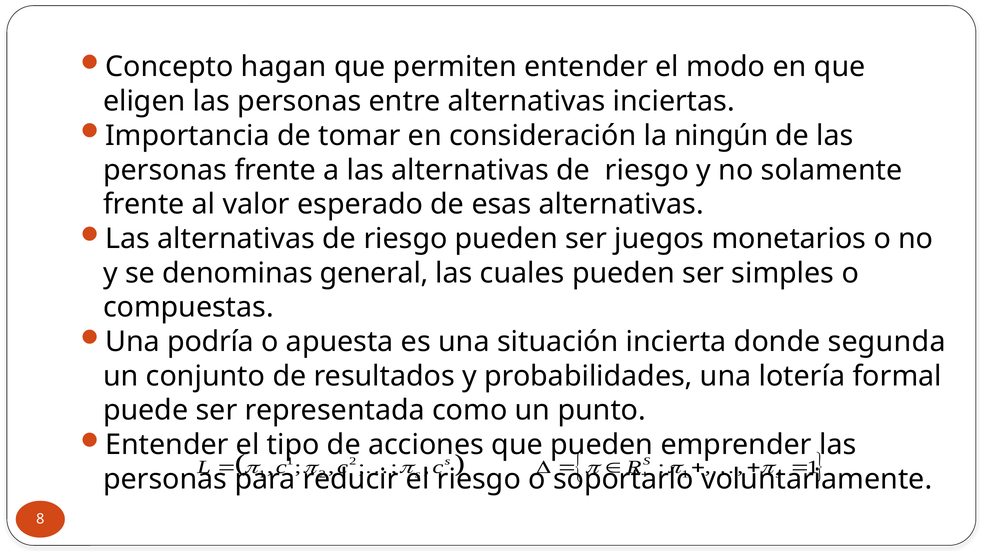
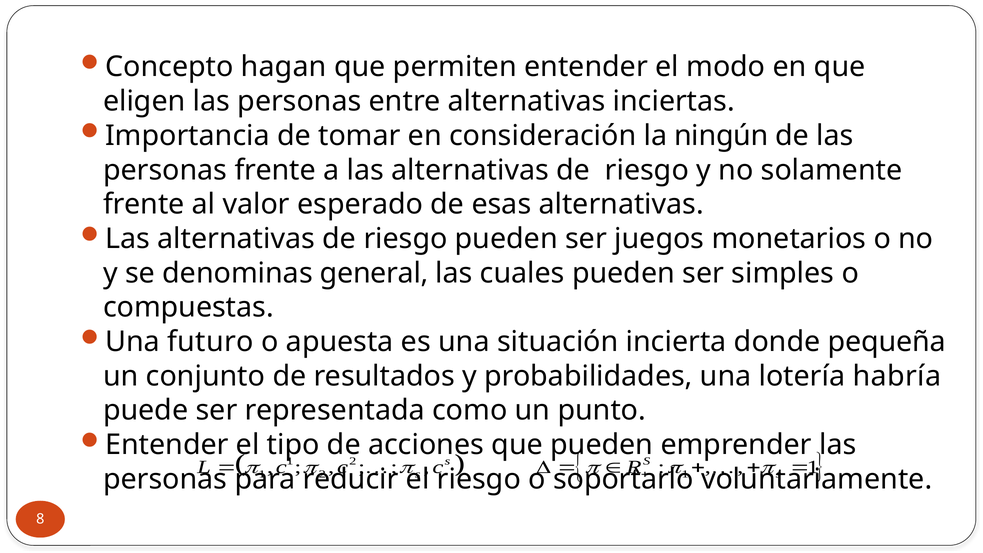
podría: podría -> futuro (210, 342)
segunda: segunda -> pequeña (887, 342)
formal: formal -> habría (897, 376)
